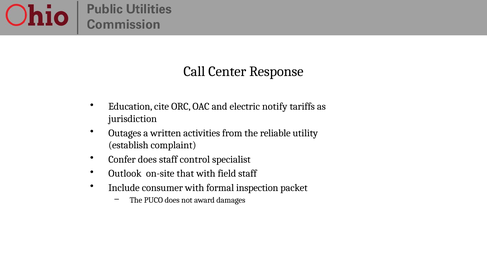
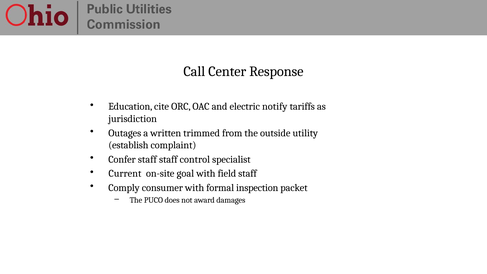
activities: activities -> trimmed (202, 133)
reliable: reliable -> outside (275, 133)
Confer does: does -> staff (147, 159)
Outlook: Outlook -> Current (125, 174)
that: that -> goal (185, 174)
Include: Include -> Comply (124, 188)
